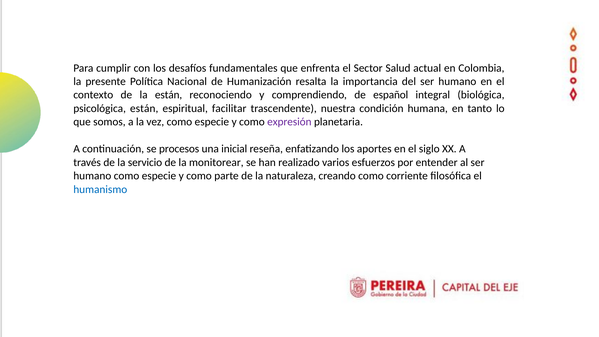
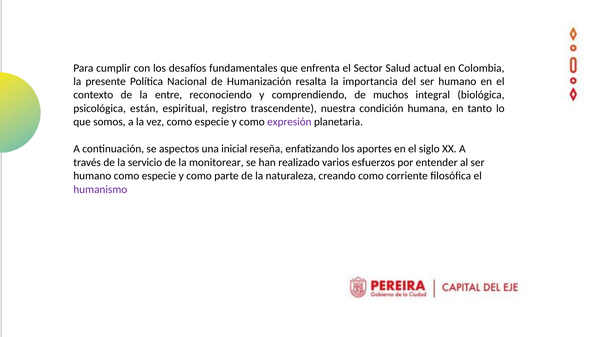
la están: están -> entre (169, 95)
español: español -> muchos (391, 95)
facilitar: facilitar -> registro (229, 108)
procesos: procesos -> aspectos (179, 149)
humanismo colour: blue -> purple (100, 189)
